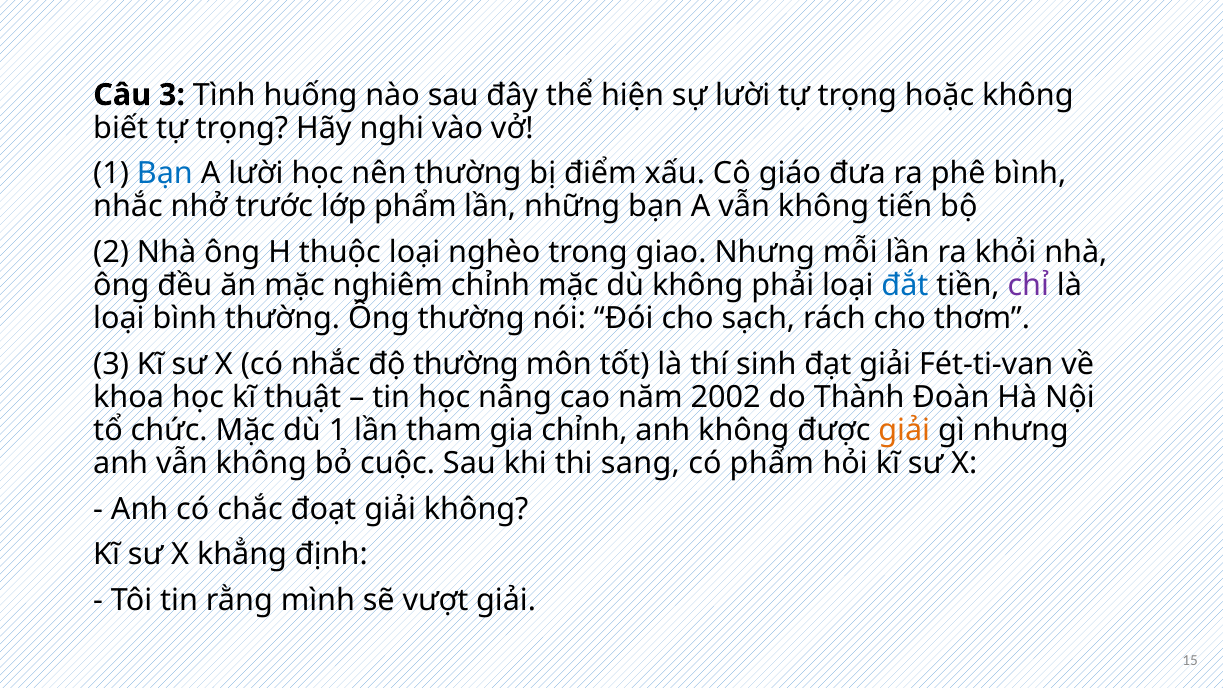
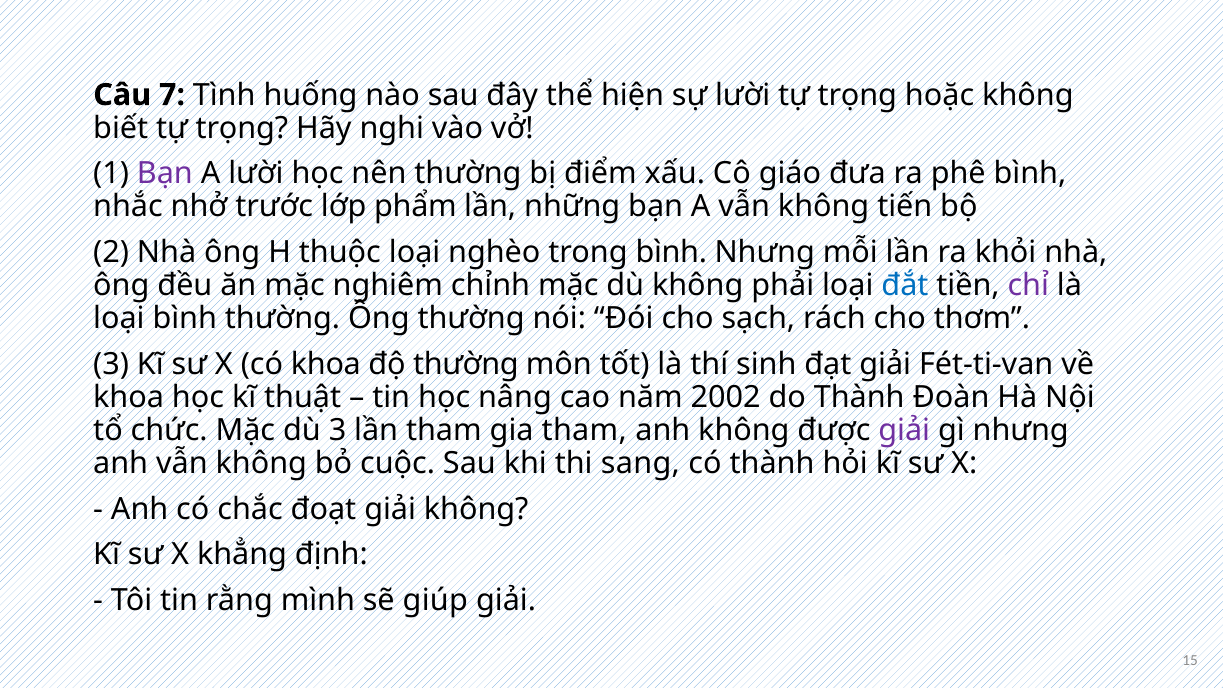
Câu 3: 3 -> 7 (172, 95)
Bạn colour: blue -> purple (165, 174)
trong giao: giao -> bình (671, 252)
có nhắc: nhắc -> khoa (326, 364)
dù 1: 1 -> 3 (338, 430)
gia chỉnh: chỉnh -> tham (584, 430)
giải colour: orange -> purple (904, 430)
có phẩm: phẩm -> thành (772, 463)
vượt: vượt -> giúp (435, 600)
